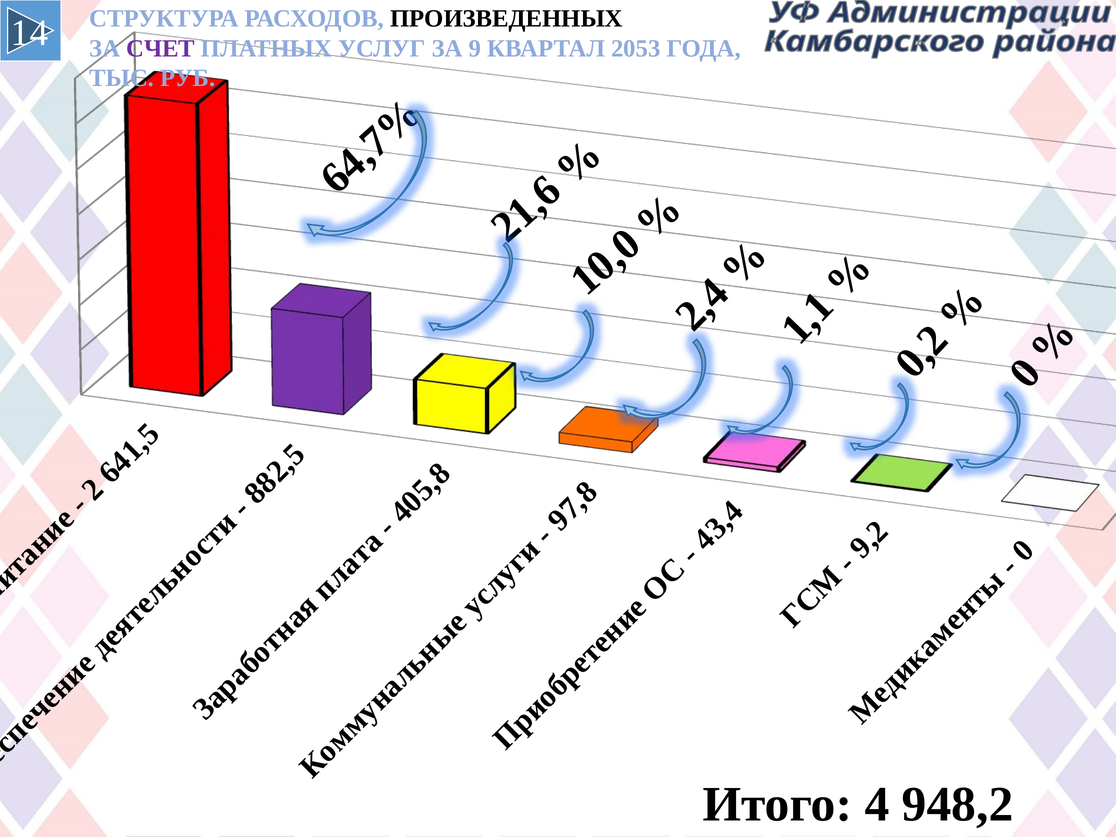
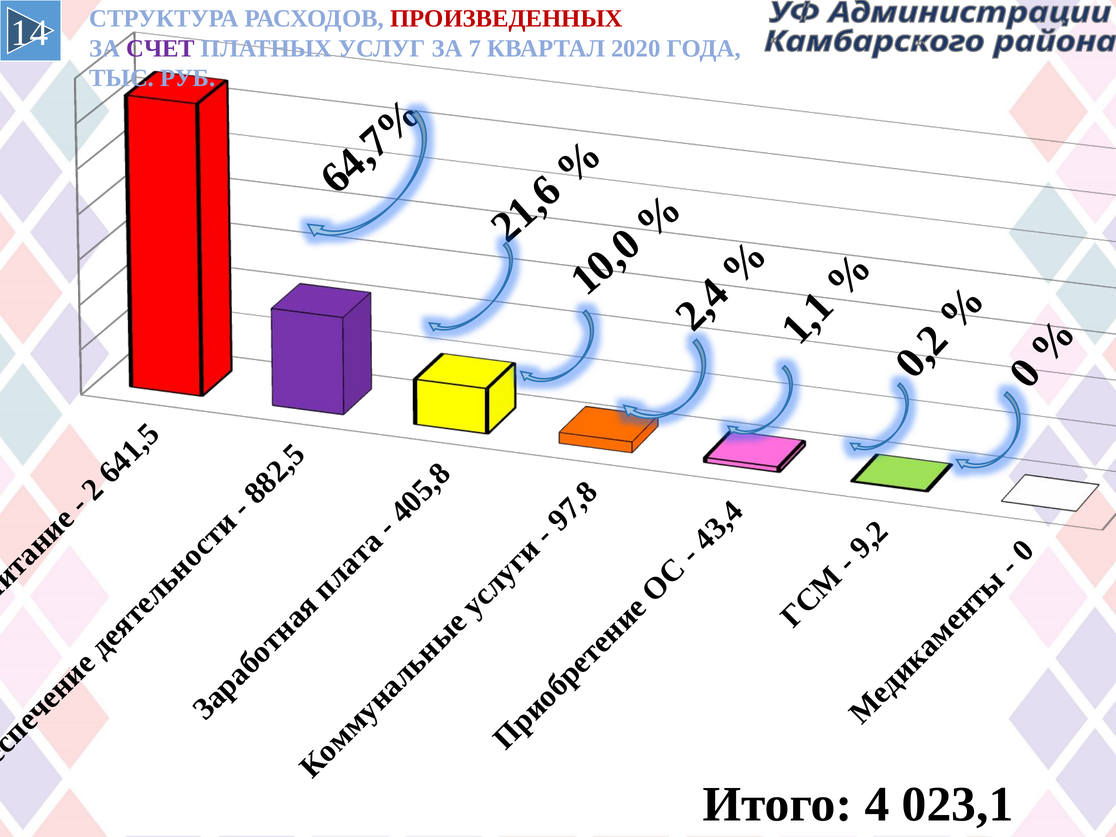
ПРОИЗВЕДЕННЫХ colour: black -> red (506, 19)
ЗА 9: 9 -> 7 (475, 49)
2053: 2053 -> 2020 (636, 49)
948,2: 948,2 -> 023,1 (958, 804)
